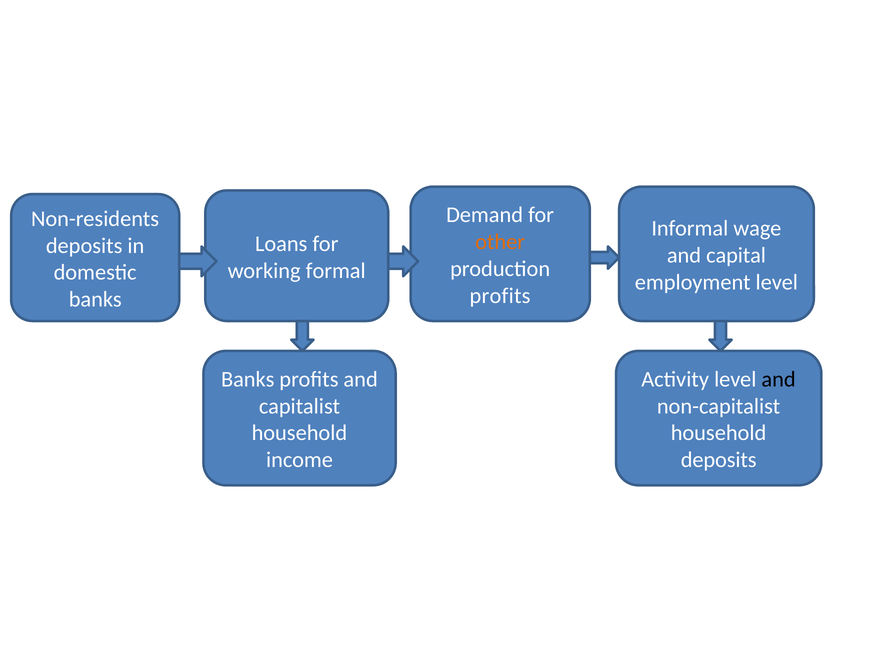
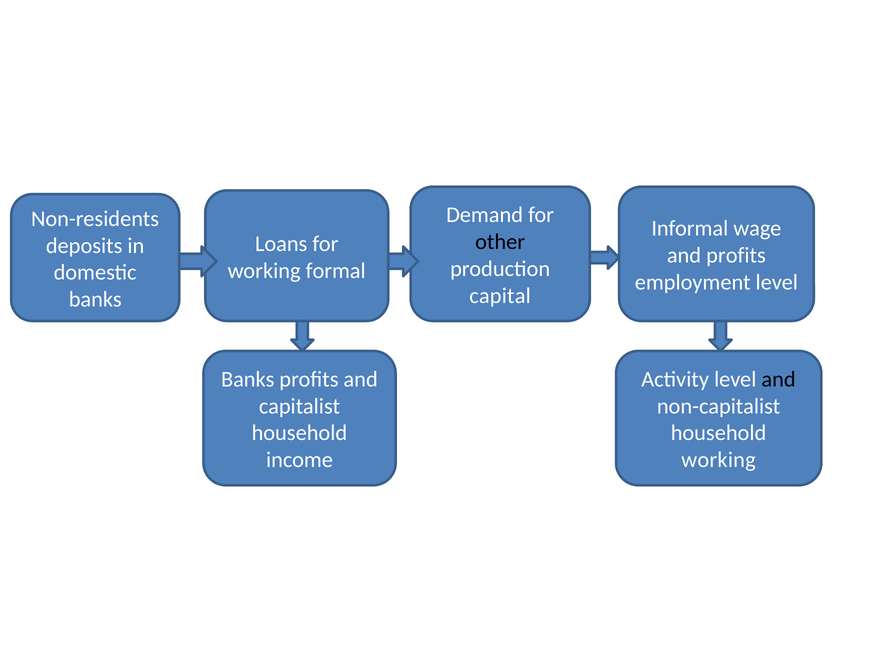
other colour: orange -> black (500, 242)
and capital: capital -> profits (736, 255)
profits: profits -> capital (500, 296)
deposits: deposits -> working (718, 460)
